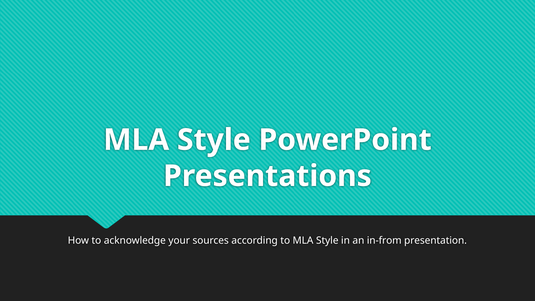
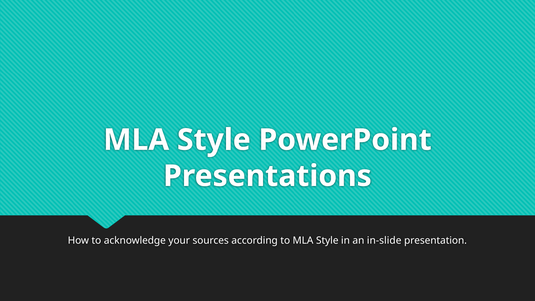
in-from: in-from -> in-slide (384, 240)
